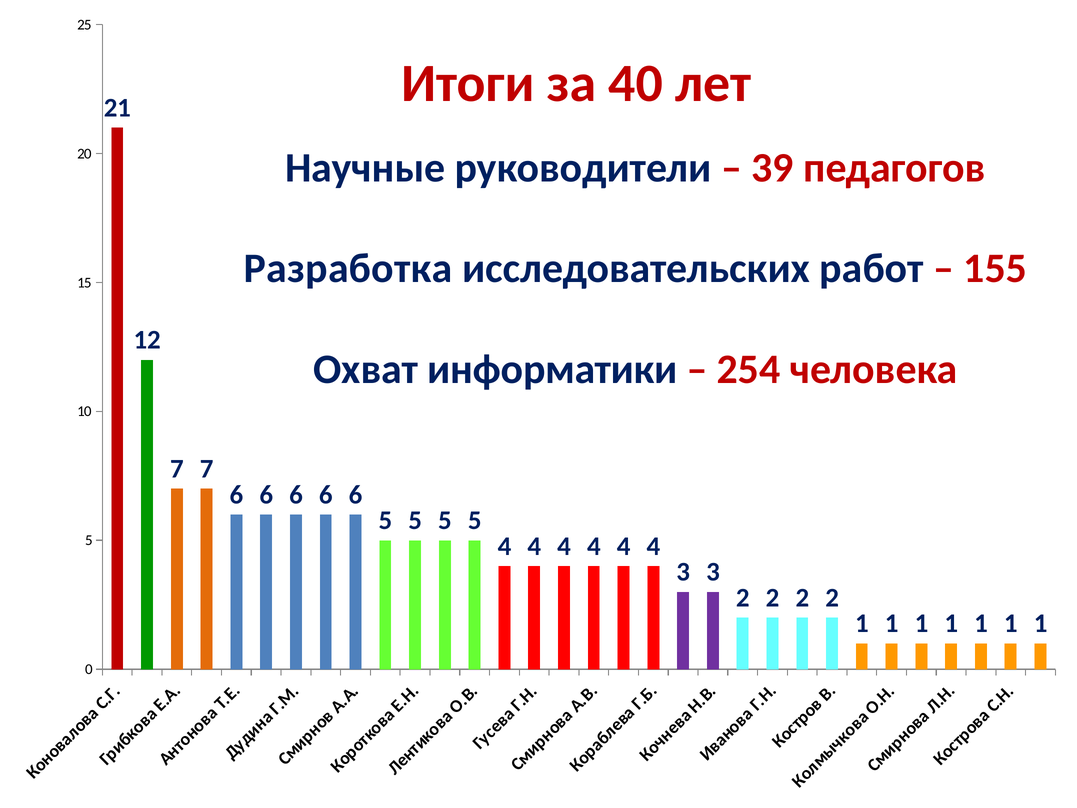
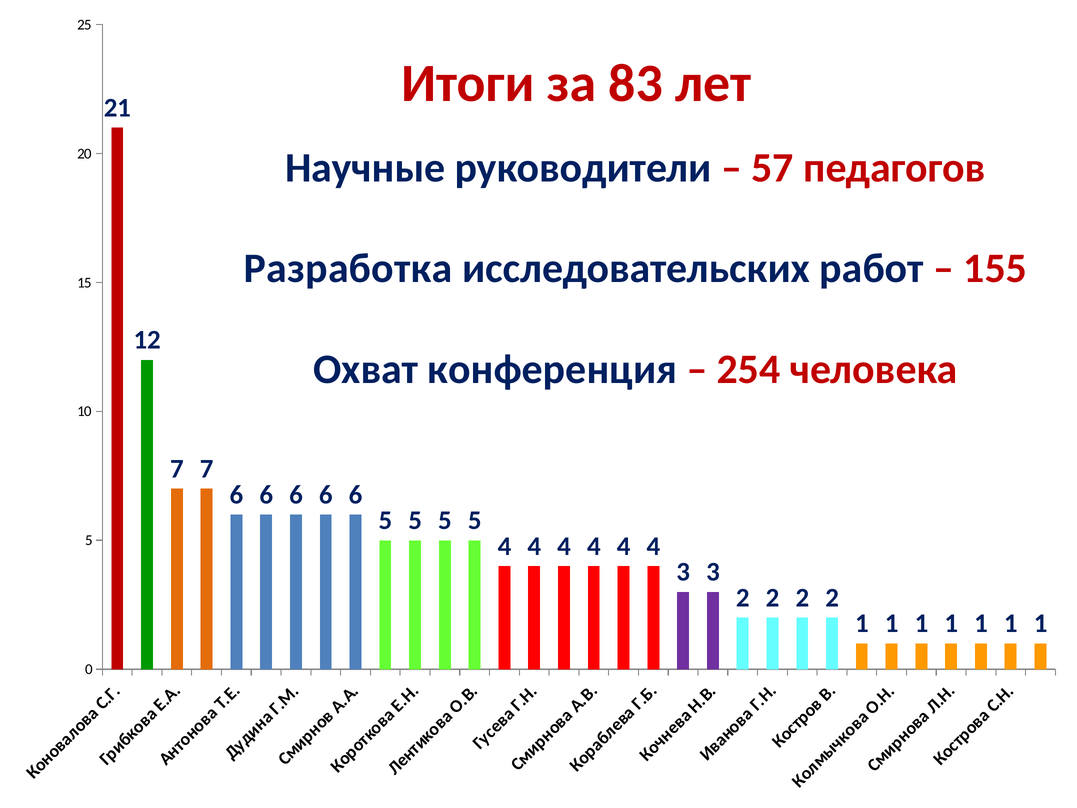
40: 40 -> 83 (636, 83)
39: 39 -> 57 (772, 168)
информатики: информатики -> конференция (552, 369)
